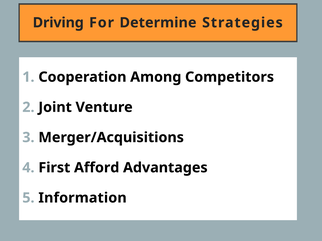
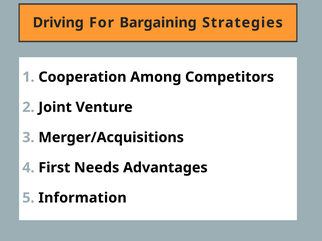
Determine: Determine -> Bargaining (158, 23)
Afford: Afford -> Needs (97, 168)
